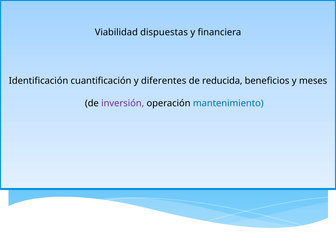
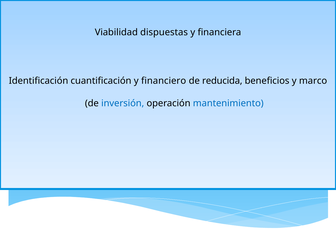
diferentes: diferentes -> financiero (164, 81)
meses: meses -> marco (313, 81)
inversión colour: purple -> blue (123, 103)
